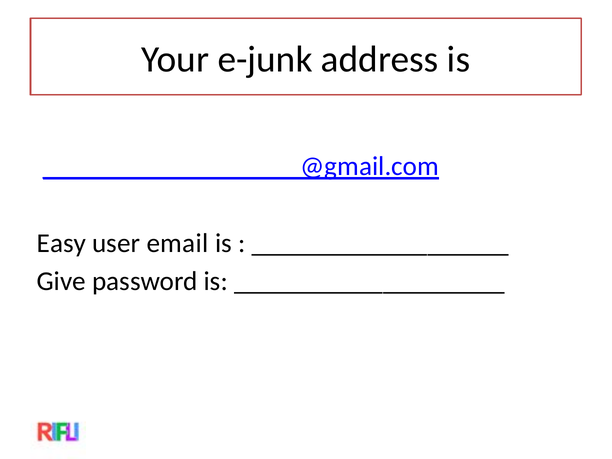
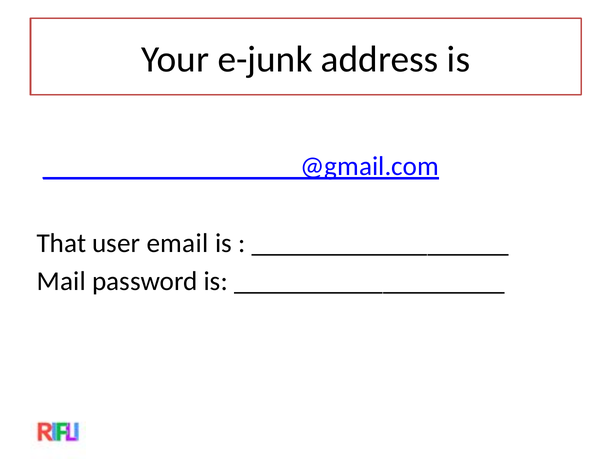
Easy: Easy -> That (61, 243)
Give: Give -> Mail (61, 281)
